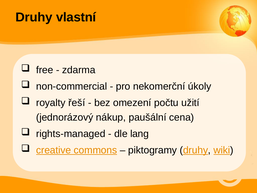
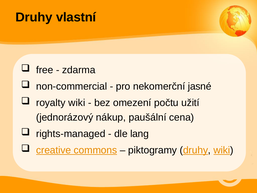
úkoly: úkoly -> jasné (200, 86)
royalty řeší: řeší -> wiki (77, 103)
